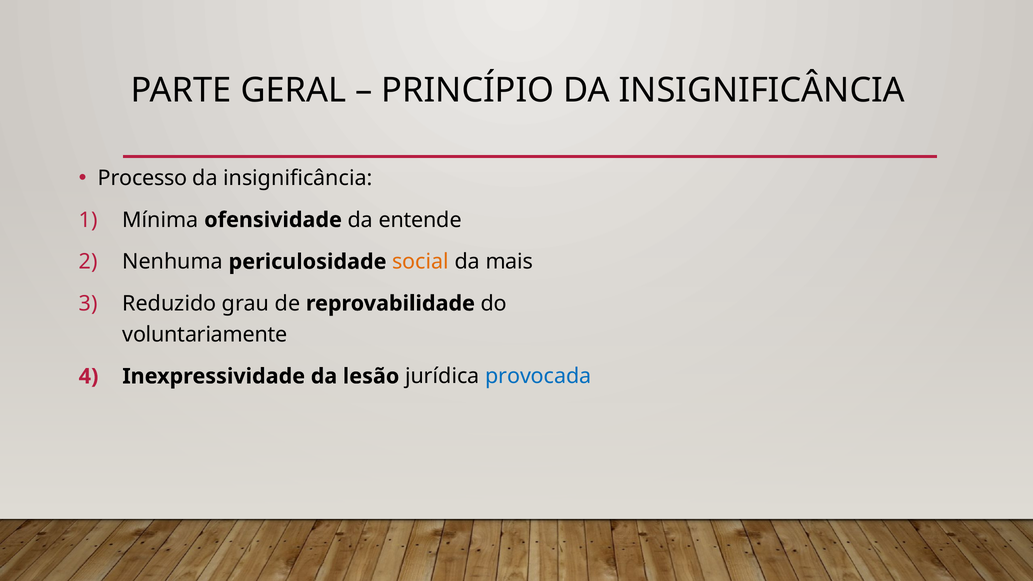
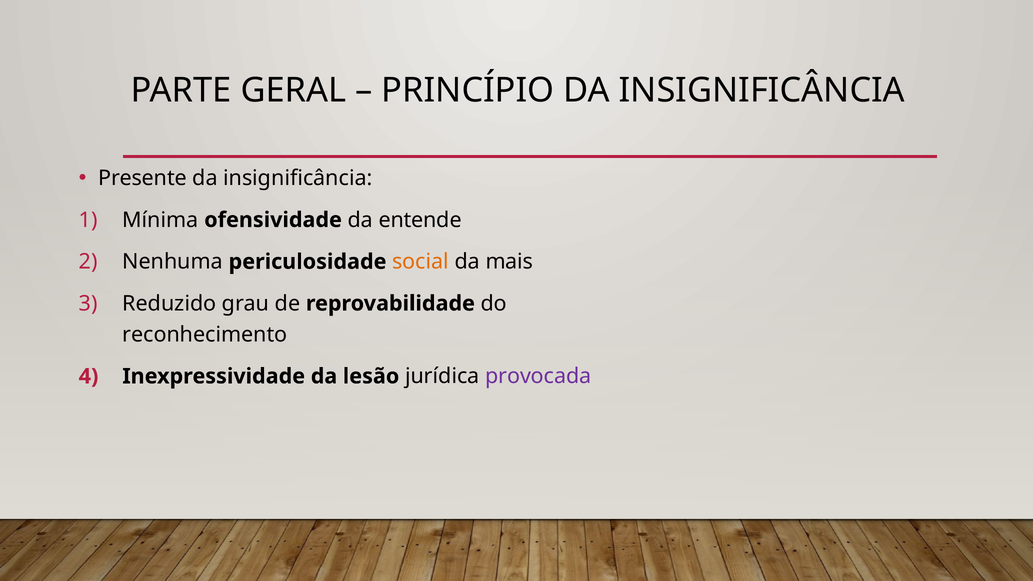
Processo: Processo -> Presente (142, 178)
voluntariamente: voluntariamente -> reconhecimento (205, 335)
provocada colour: blue -> purple (538, 376)
